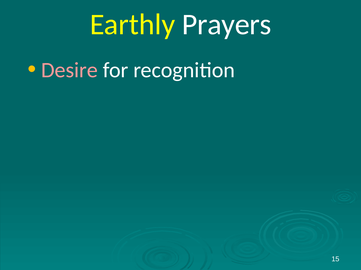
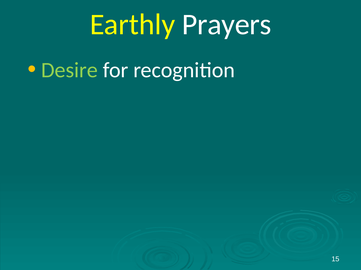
Desire colour: pink -> light green (70, 70)
